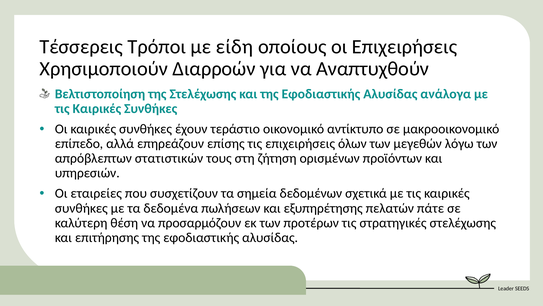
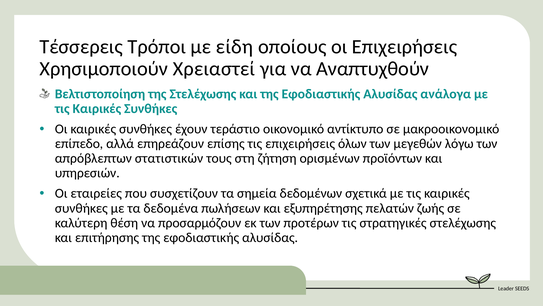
Διαρροών: Διαρροών -> Χρειαστεί (214, 69)
πάτε: πάτε -> ζωής (431, 208)
